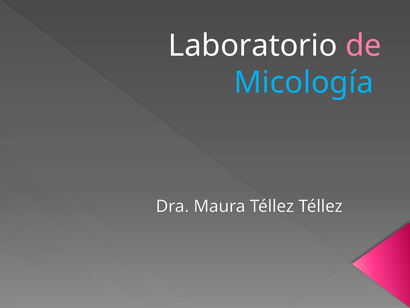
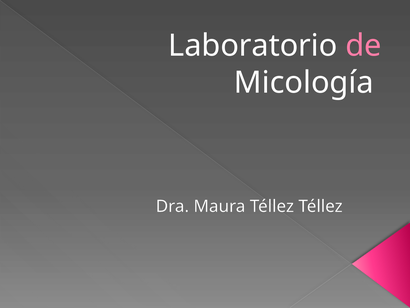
Micología colour: light blue -> white (304, 82)
